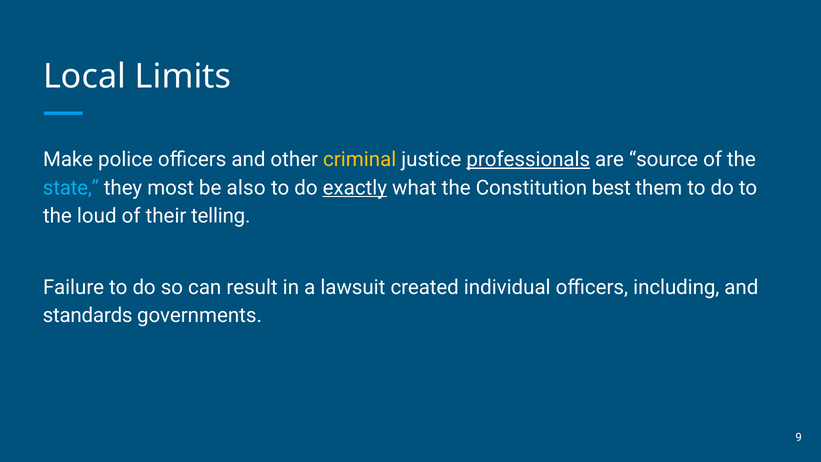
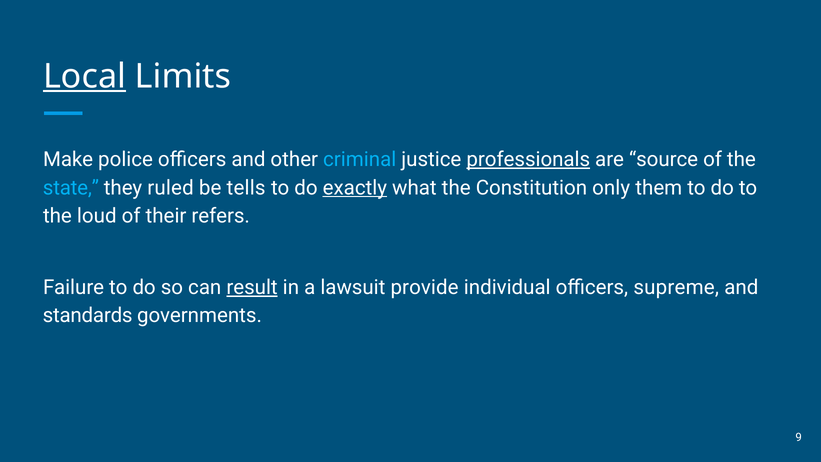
Local underline: none -> present (85, 76)
criminal colour: yellow -> light blue (360, 159)
most: most -> ruled (171, 188)
also: also -> tells (246, 188)
best: best -> only (611, 188)
telling: telling -> refers (221, 216)
result underline: none -> present (252, 287)
created: created -> provide (425, 287)
including: including -> supreme (676, 287)
